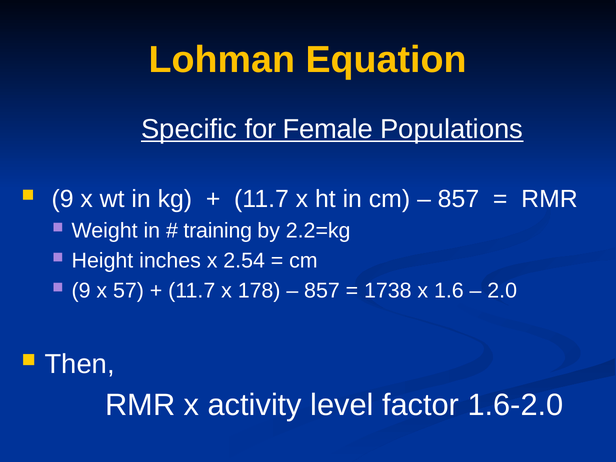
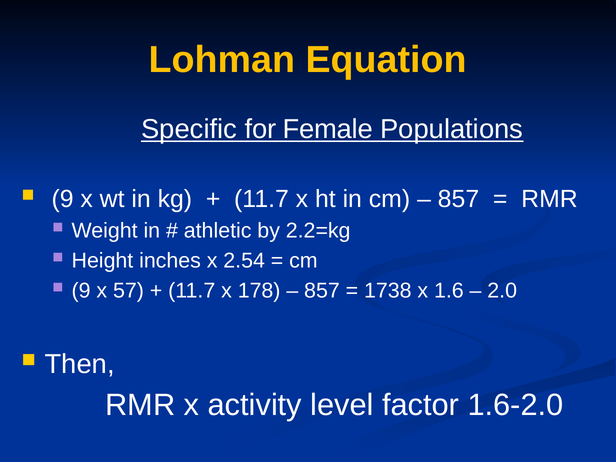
training: training -> athletic (218, 231)
